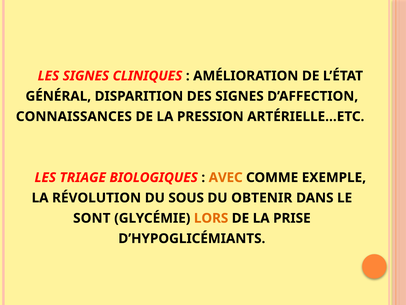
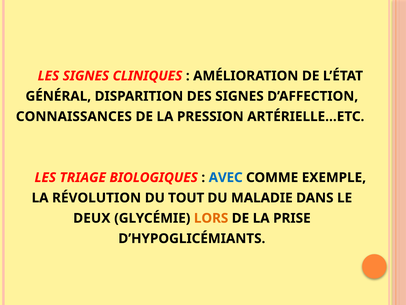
AVEC colour: orange -> blue (226, 177)
SOUS: SOUS -> TOUT (186, 198)
OBTENIR: OBTENIR -> MALADIE (262, 198)
SONT: SONT -> DEUX (92, 218)
